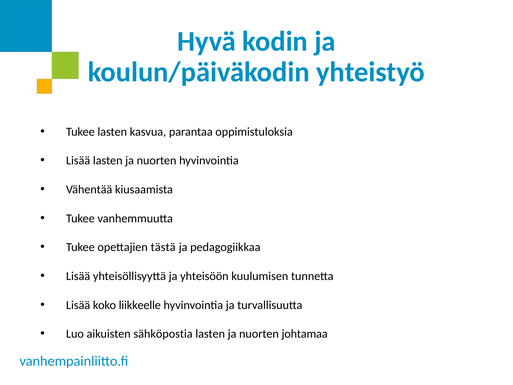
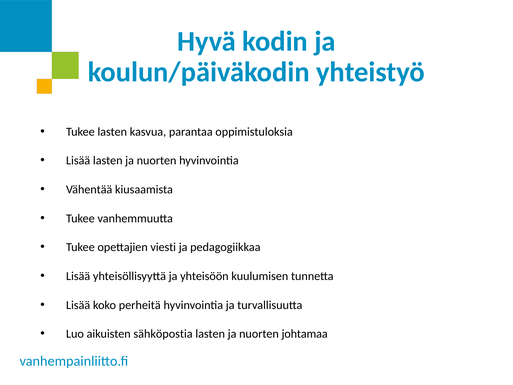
tästä: tästä -> viesti (163, 247)
liikkeelle: liikkeelle -> perheitä (140, 305)
